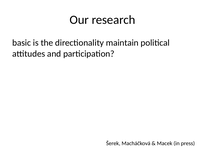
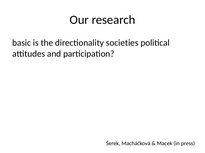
maintain: maintain -> societies (122, 43)
